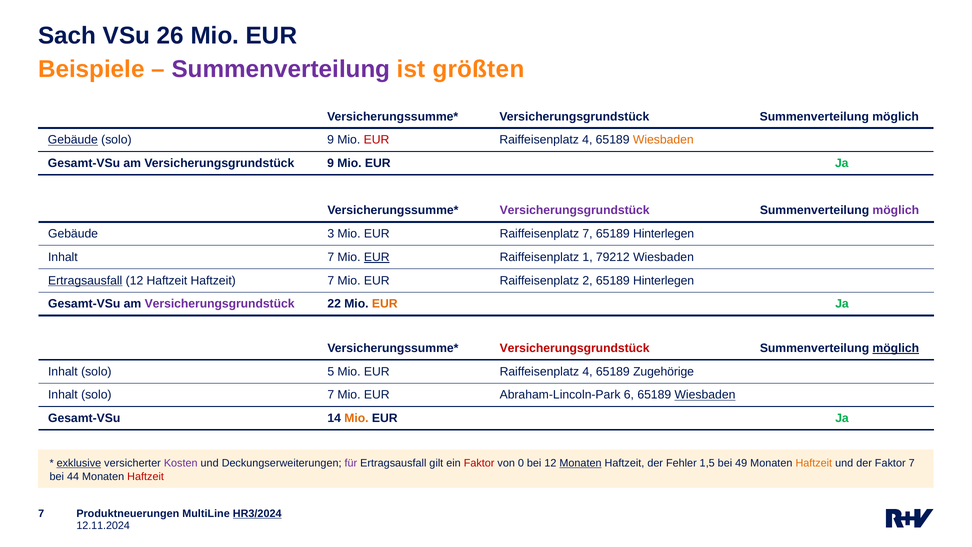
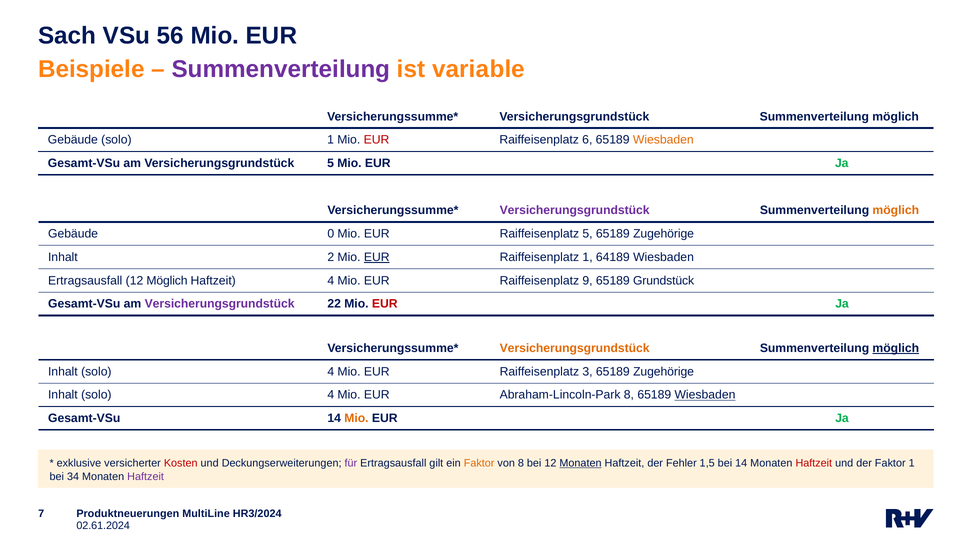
26: 26 -> 56 (170, 36)
größten: größten -> variable (478, 69)
Gebäude underline: present -> none (73, 140)
solo 9: 9 -> 1 (331, 140)
4: 4 -> 6 (587, 140)
Versicherungsgrundstück 9: 9 -> 5 (331, 163)
möglich colour: purple -> orange (896, 210)
3: 3 -> 0 (331, 234)
Raiffeisenplatz 7: 7 -> 5 (588, 234)
Hinterlegen: Hinterlegen -> Zugehörige (664, 234)
Inhalt 7: 7 -> 2 (331, 257)
79212: 79212 -> 64189 (613, 257)
Ertragsausfall underline: present -> none (85, 280)
12 Haftzeit: Haftzeit -> Möglich (167, 280)
Haftzeit 7: 7 -> 4 (331, 280)
2: 2 -> 9 (588, 280)
Hinterlegen: Hinterlegen -> Grundstück (664, 280)
EUR colour: orange -> red (385, 304)
Versicherungsgrundstück colour: red -> orange (575, 348)
5: 5 -> 4 (331, 371)
4: 4 -> 3 (588, 371)
7: 7 -> 4 (331, 395)
Abraham-Lincoln-Park 6: 6 -> 8 (629, 395)
exklusive underline: present -> none (79, 463)
Kosten colour: purple -> red (181, 463)
Faktor colour: red -> orange (479, 463)
von 0: 0 -> 8 (521, 463)
bei 49: 49 -> 14 (741, 463)
Haftzeit colour: orange -> red (814, 463)
Faktor 7: 7 -> 1 (912, 463)
44: 44 -> 34 (73, 476)
Haftzeit colour: red -> purple (146, 476)
HR3/2024 underline: present -> none (257, 513)
12.11.2024: 12.11.2024 -> 02.61.2024 (103, 526)
